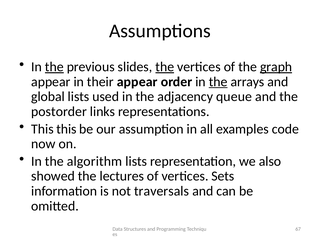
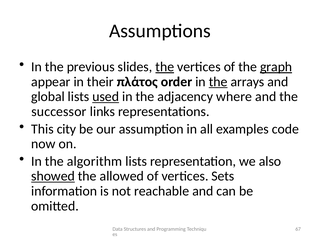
the underline: present -> none (54, 67)
their appear: appear -> πλάτος (137, 82)
used underline: none -> present (106, 97)
queue: queue -> where (234, 97)
postorder: postorder -> successor (59, 112)
This this: this -> city (66, 129)
showed underline: none -> present (53, 176)
lectures: lectures -> allowed (122, 176)
traversals: traversals -> reachable (162, 191)
